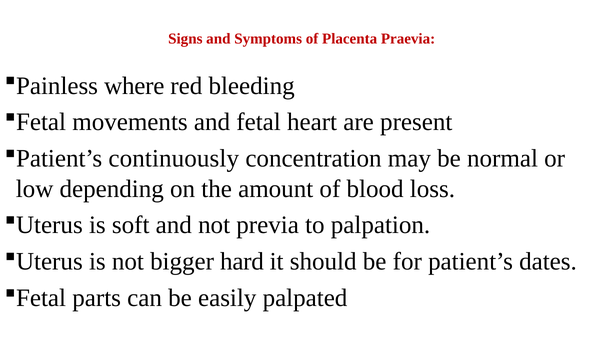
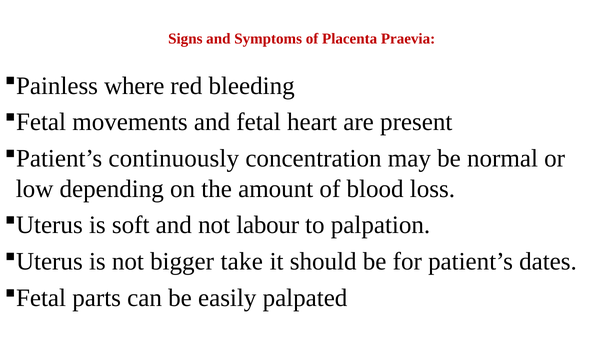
previa: previa -> labour (268, 225)
hard: hard -> take (242, 261)
